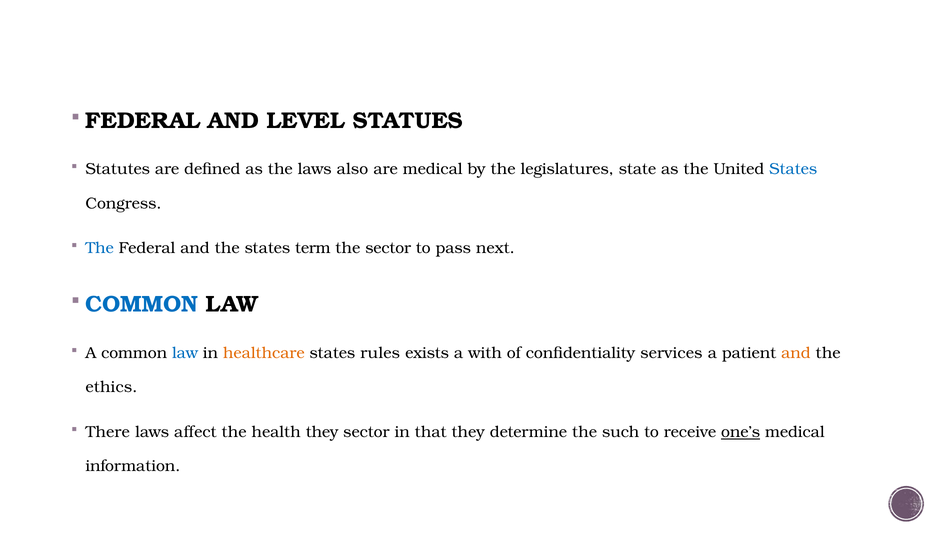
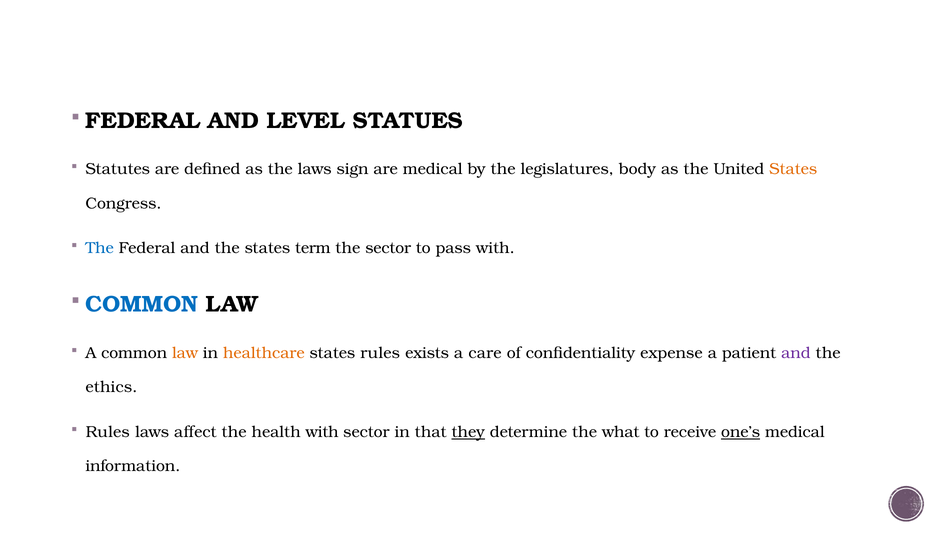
also: also -> sign (353, 169)
state: state -> body (637, 169)
States colour: blue -> orange (793, 169)
pass next: next -> with (495, 248)
law colour: blue -> orange (185, 353)
with: with -> care (485, 353)
services: services -> expense (671, 353)
and colour: orange -> purple (796, 353)
There: There -> Rules (108, 432)
health they: they -> with (322, 432)
they underline: none -> present (468, 432)
such: such -> what (621, 432)
